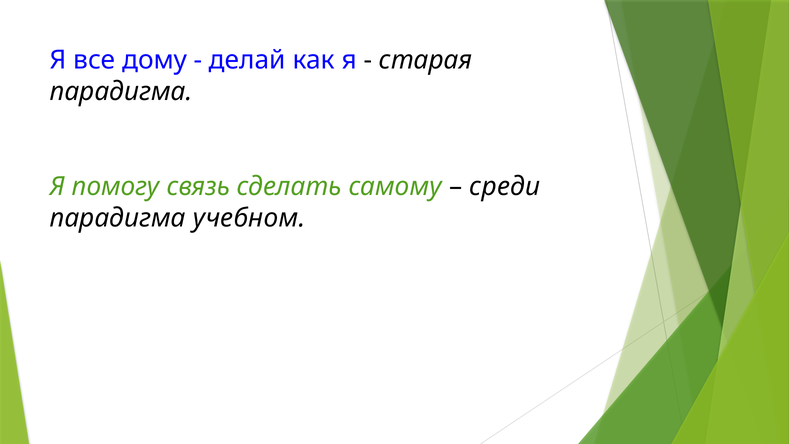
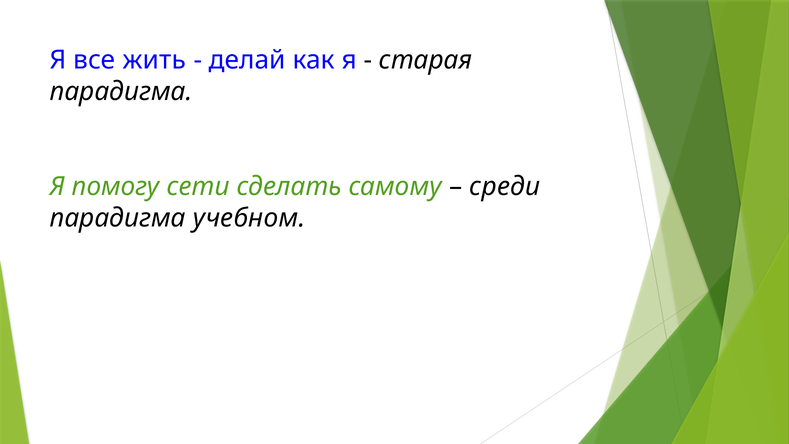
дому: дому -> жить (154, 60)
связь: связь -> сети (198, 186)
